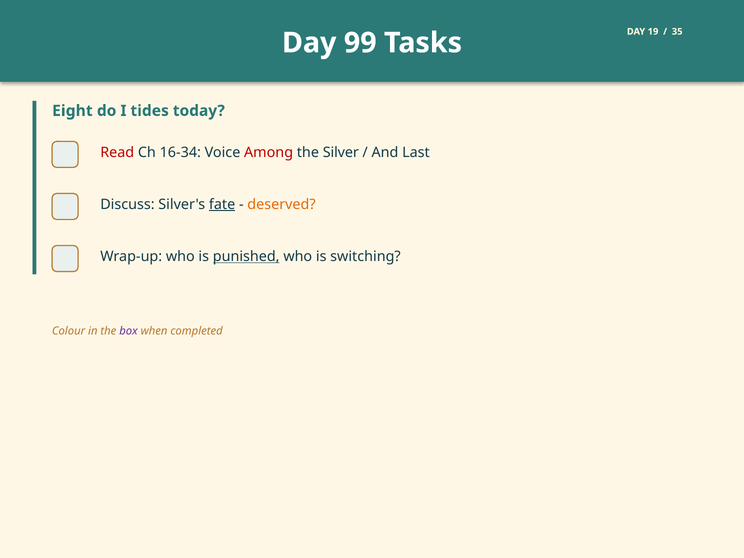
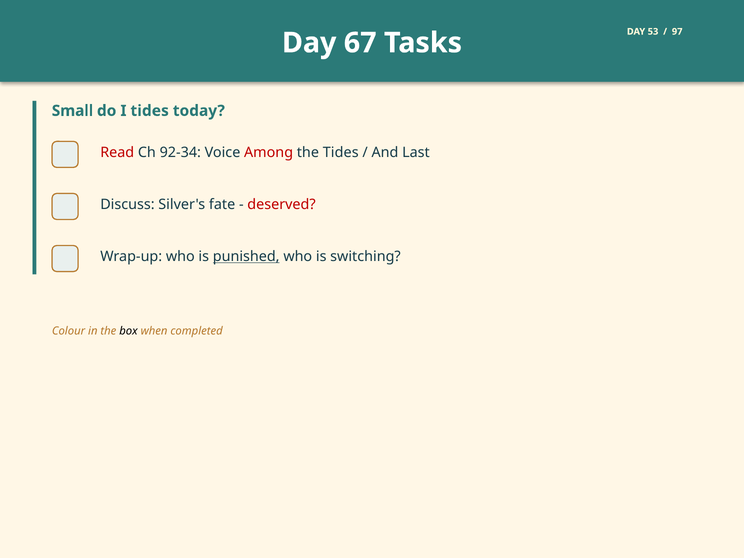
19: 19 -> 53 (653, 32)
35: 35 -> 97 (677, 32)
99: 99 -> 67 (360, 43)
Eight: Eight -> Small (73, 111)
16-34: 16-34 -> 92-34 (180, 152)
the Silver: Silver -> Tides (341, 152)
fate underline: present -> none (222, 204)
deserved colour: orange -> red (281, 204)
box colour: purple -> black (128, 331)
